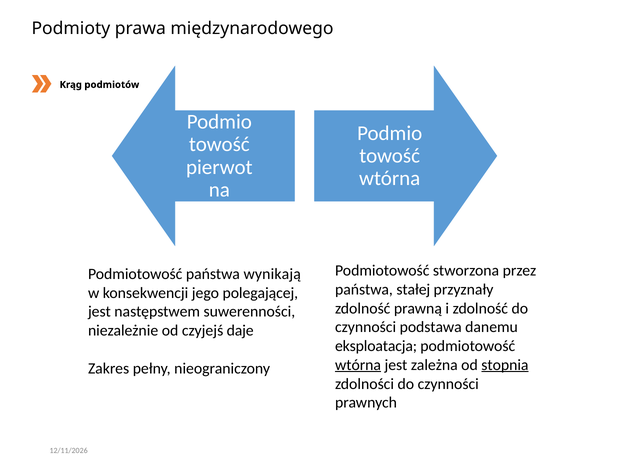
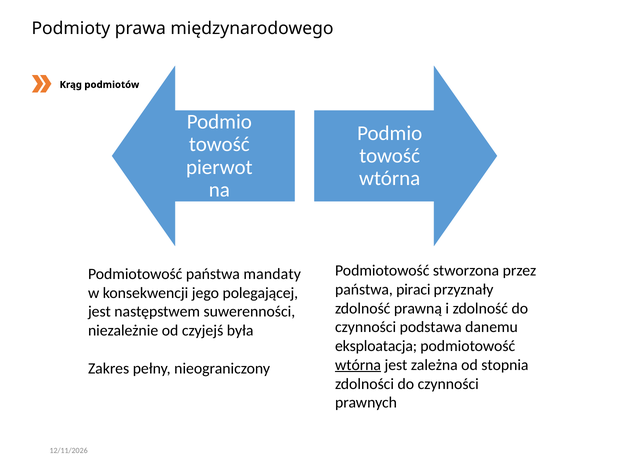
wynikają: wynikają -> mandaty (272, 274)
stałej: stałej -> piraci (413, 290)
daje: daje -> była (240, 331)
stopnia underline: present -> none (505, 365)
